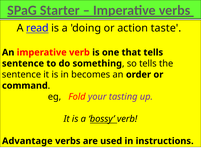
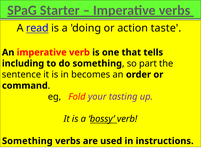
sentence: sentence -> including (23, 63)
so tells: tells -> part (148, 63)
Advantage: Advantage -> Something (27, 141)
